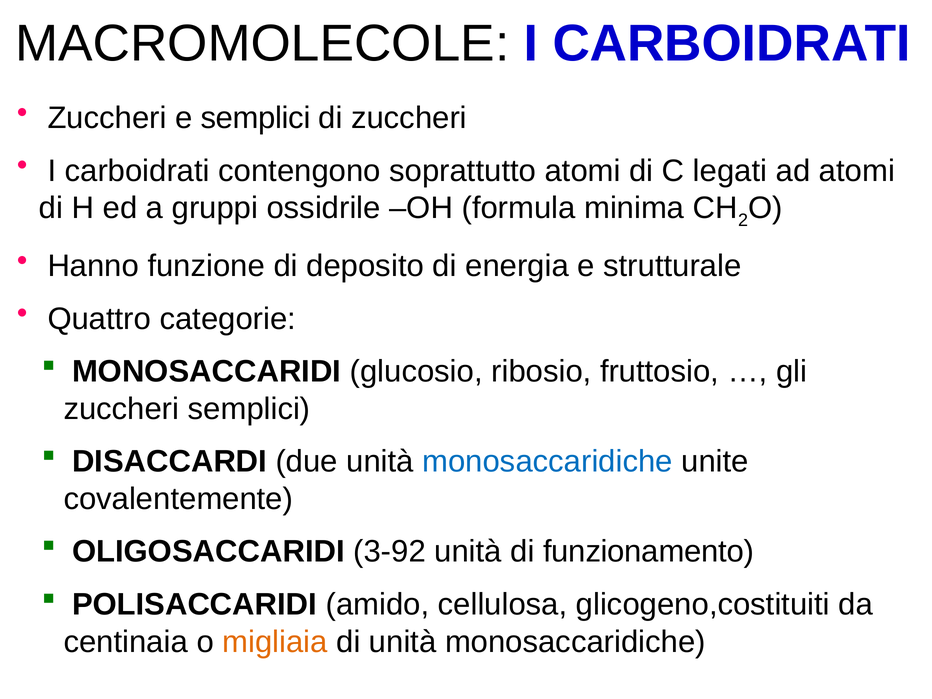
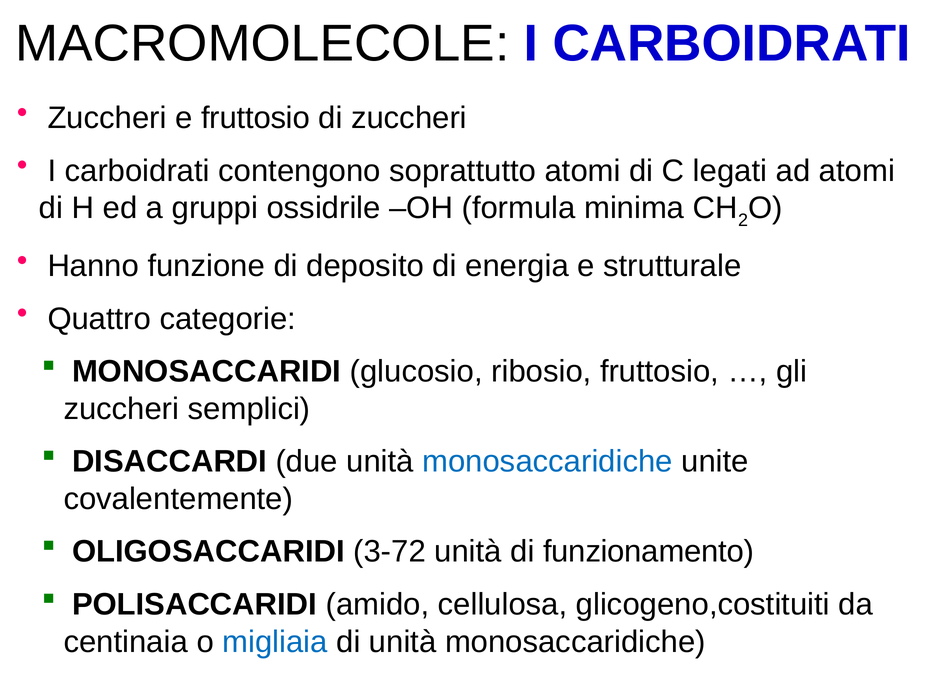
e semplici: semplici -> fruttosio (256, 118)
3-92: 3-92 -> 3-72 (390, 552)
migliaia colour: orange -> blue (275, 642)
